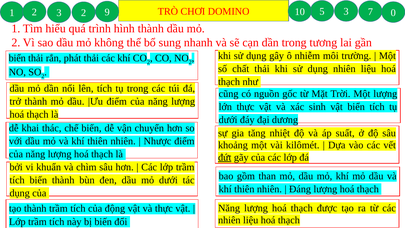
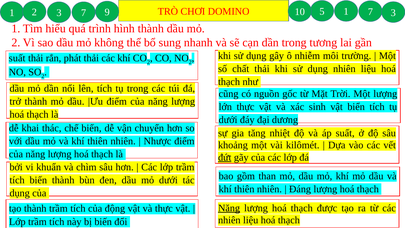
3 2: 2 -> 7 (84, 13)
5 3: 3 -> 1 (346, 12)
7 0: 0 -> 3 (393, 13)
biển: biển -> suất (17, 58)
Năng underline: none -> present (229, 208)
